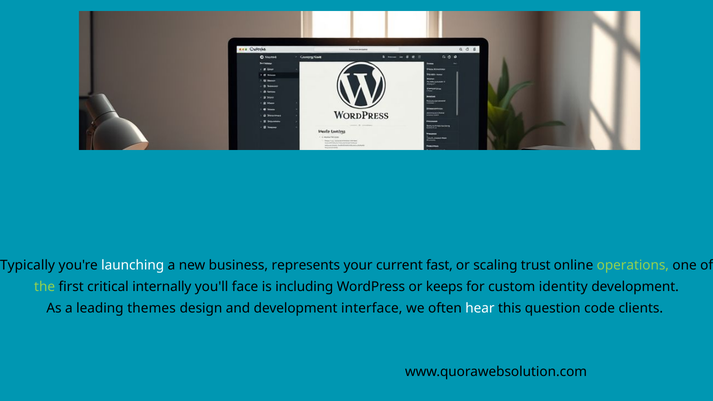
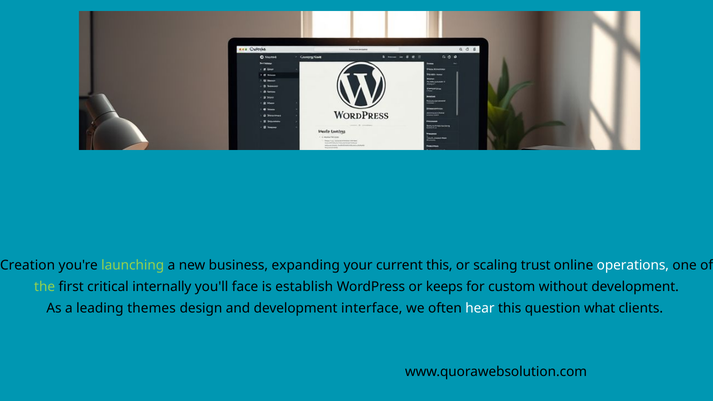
Typically: Typically -> Creation (28, 265)
launching colour: white -> light green (133, 265)
represents: represents -> expanding (306, 265)
current fast: fast -> this (439, 265)
operations colour: light green -> white (633, 265)
including: including -> establish (304, 287)
identity: identity -> without (563, 287)
code: code -> what (600, 309)
